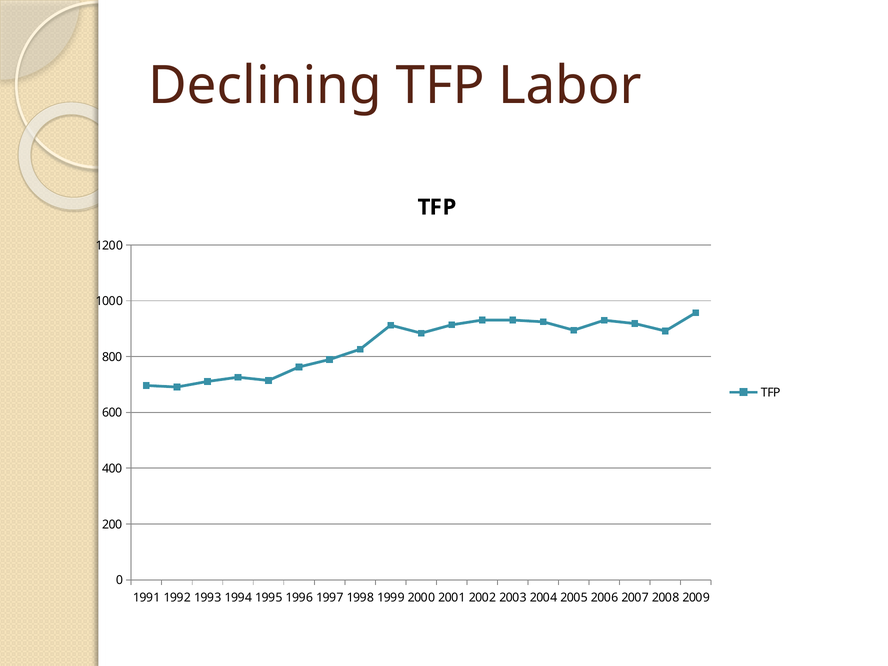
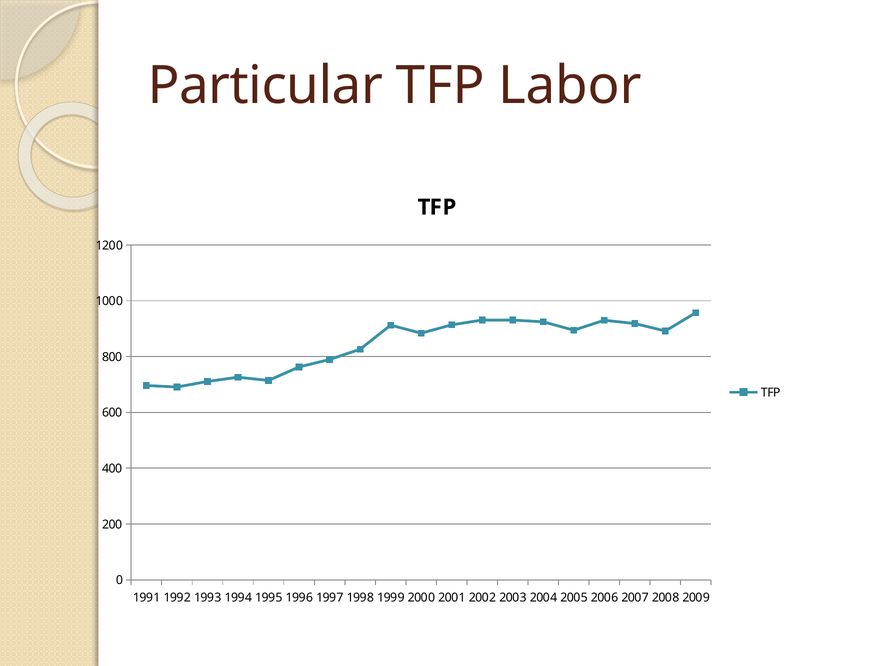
Declining: Declining -> Particular (265, 86)
